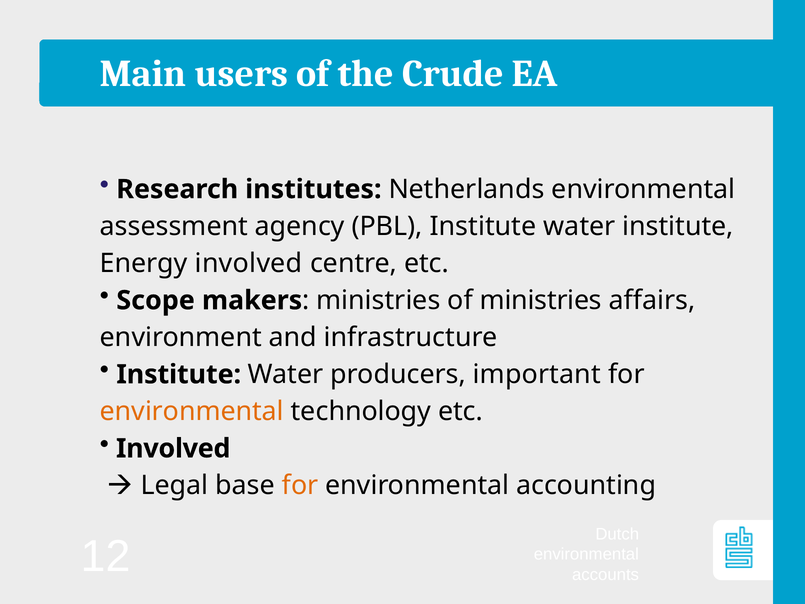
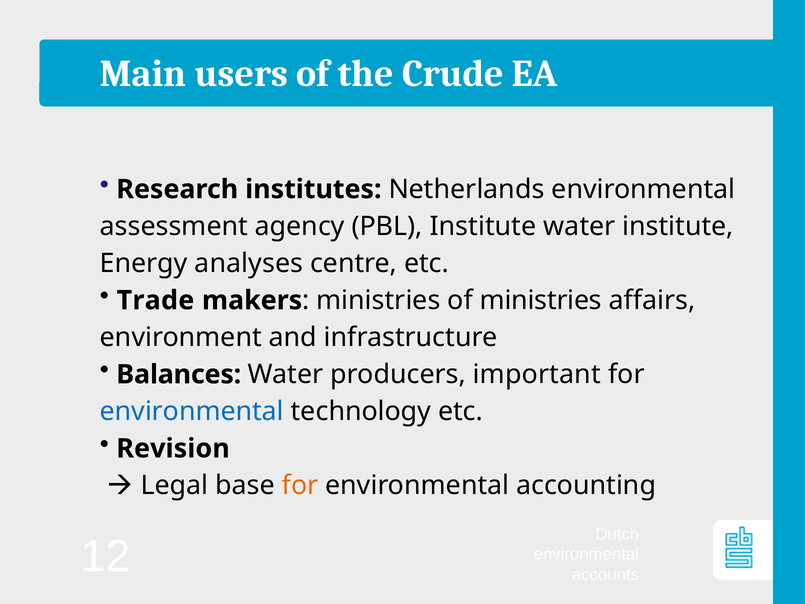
Energy involved: involved -> analyses (249, 263)
Scope: Scope -> Trade (155, 300)
Institute: Institute -> Balances (179, 374)
environmental colour: orange -> blue (192, 411)
Involved: Involved -> Revision (173, 448)
